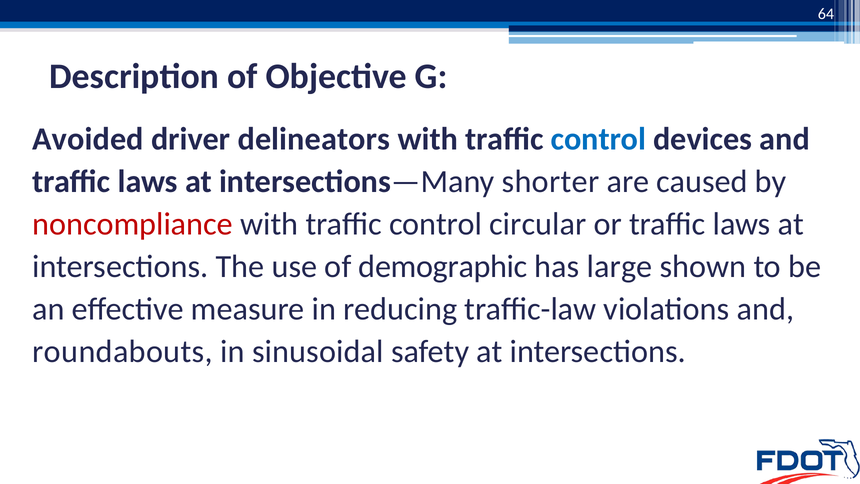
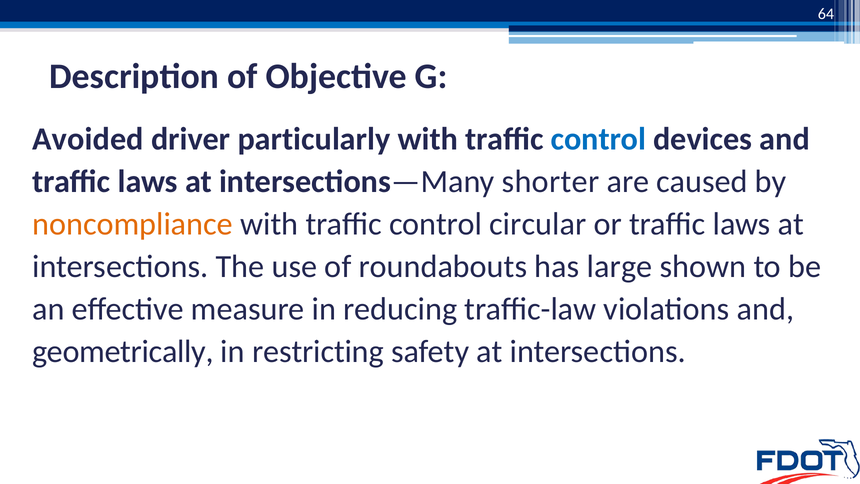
delineators: delineators -> particularly (314, 139)
noncompliance colour: red -> orange (133, 224)
demographic: demographic -> roundabouts (443, 267)
roundabouts: roundabouts -> geometrically (123, 352)
sinusoidal: sinusoidal -> restricting (318, 352)
